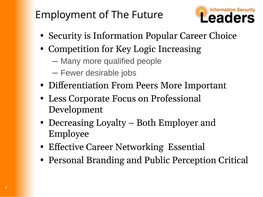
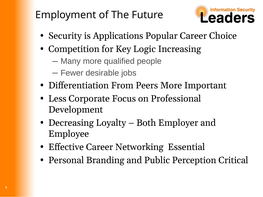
Information: Information -> Applications (118, 36)
